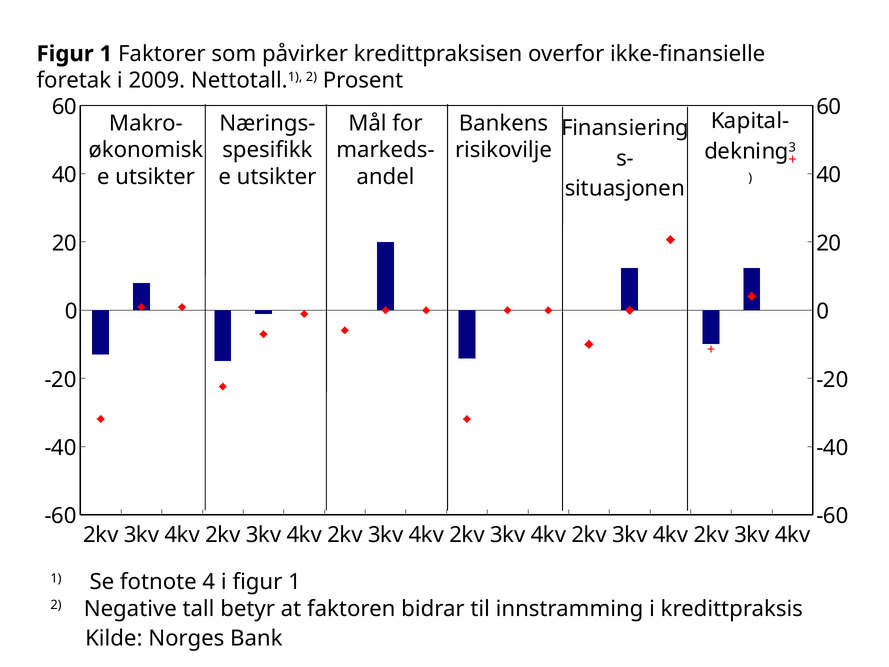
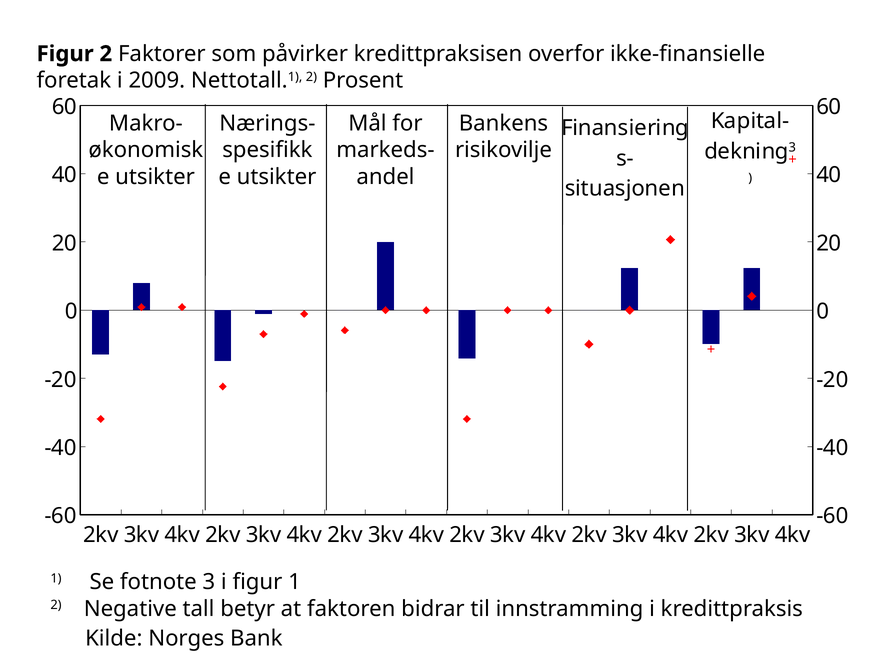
1: 1 -> 2 (106, 54)
4: 4 -> 3 (209, 582)
